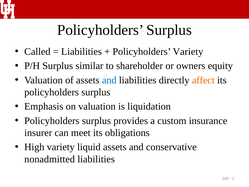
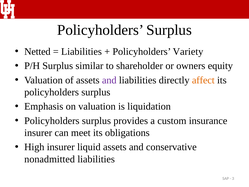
Called: Called -> Netted (37, 52)
and colour: blue -> purple (109, 80)
High variety: variety -> insurer (61, 147)
